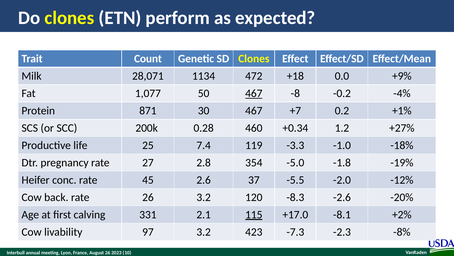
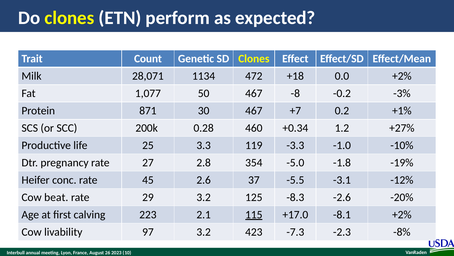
0.0 +9%: +9% -> +2% (402, 76)
467 underline: present -> none (254, 93)
-4%: -4% -> -3% (402, 93)
7.4: 7.4 -> 3.3 (204, 145)
-18%: -18% -> -10% (402, 145)
-2.0: -2.0 -> -3.1 (342, 180)
back: back -> beat (56, 197)
rate 26: 26 -> 29 (148, 197)
120: 120 -> 125 (254, 197)
331: 331 -> 223 (148, 214)
